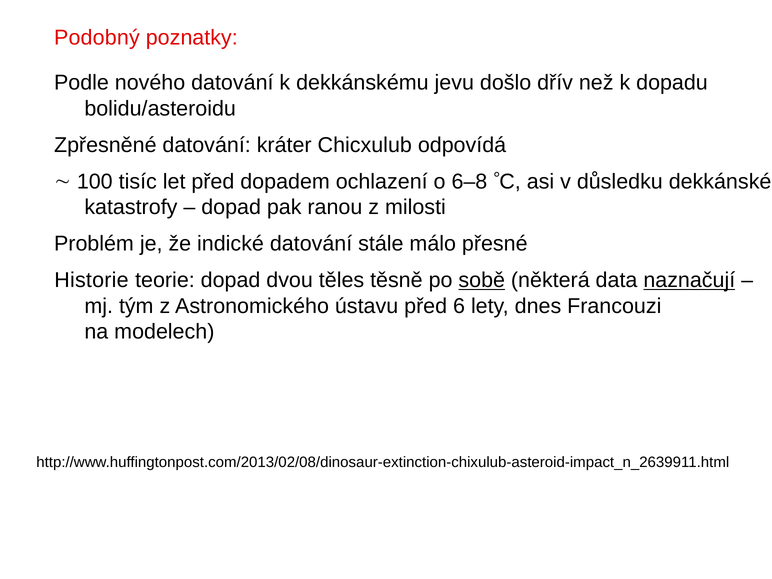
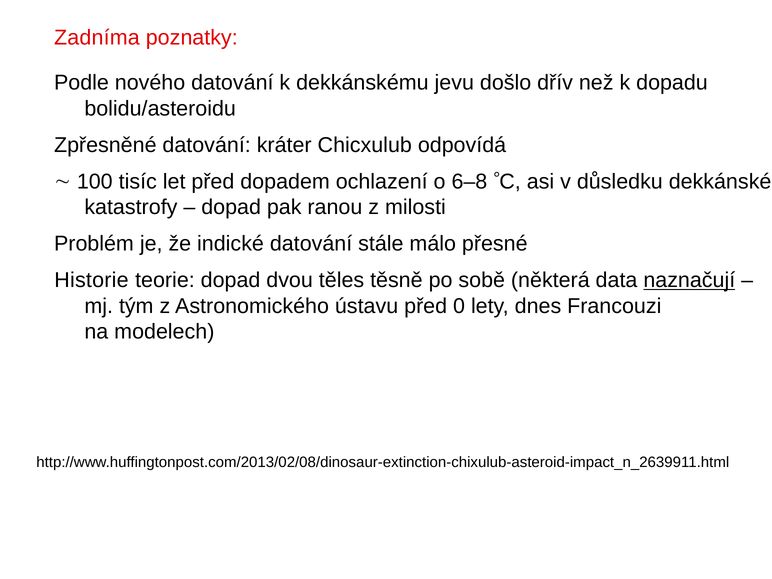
Podobný: Podobný -> Zadníma (97, 38)
sobě underline: present -> none (482, 280)
6: 6 -> 0 (459, 306)
